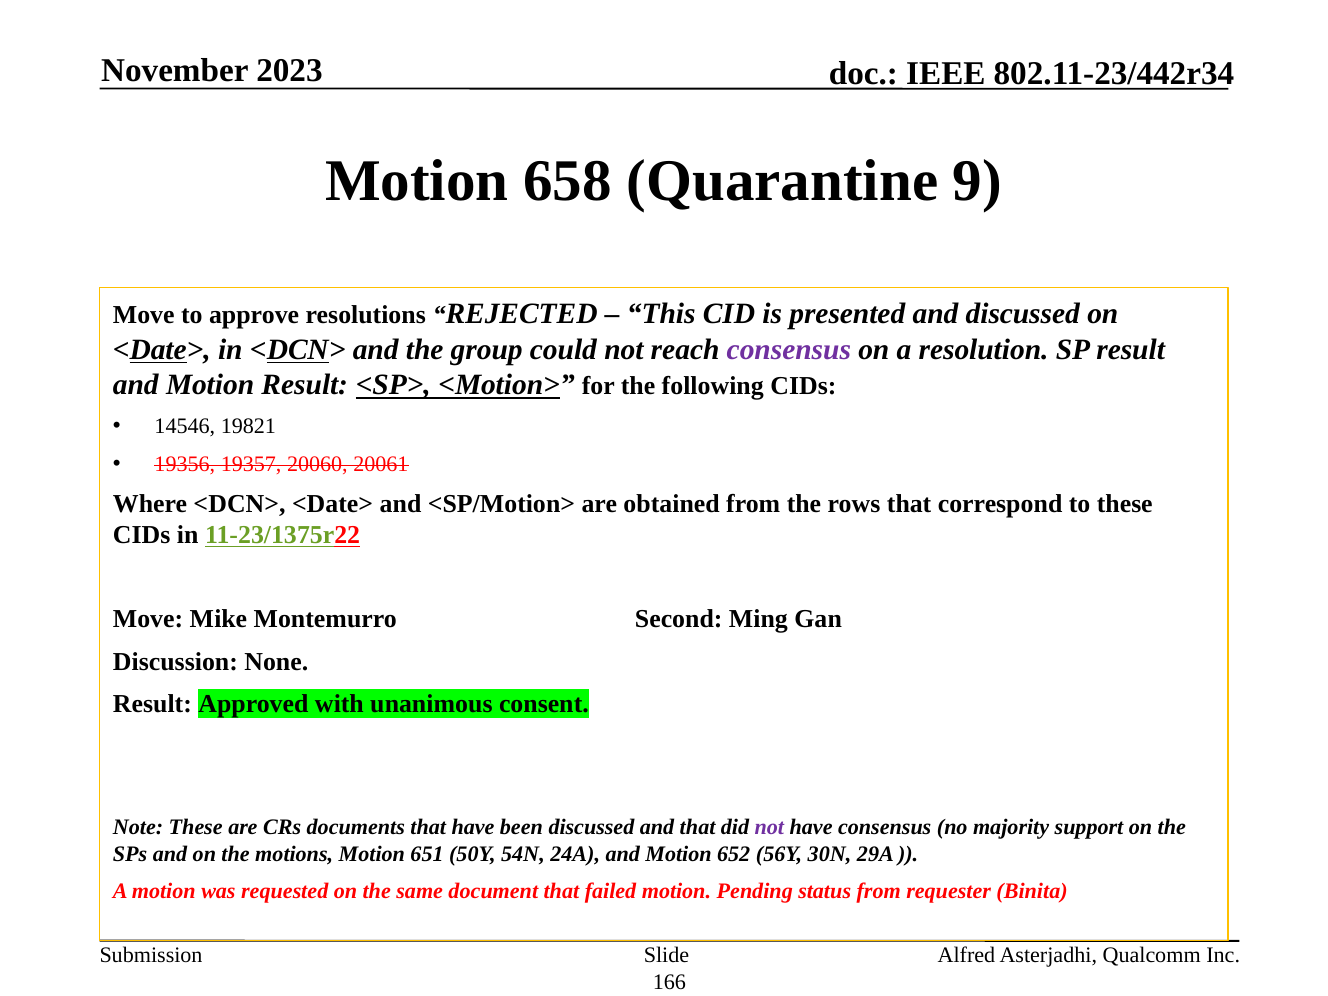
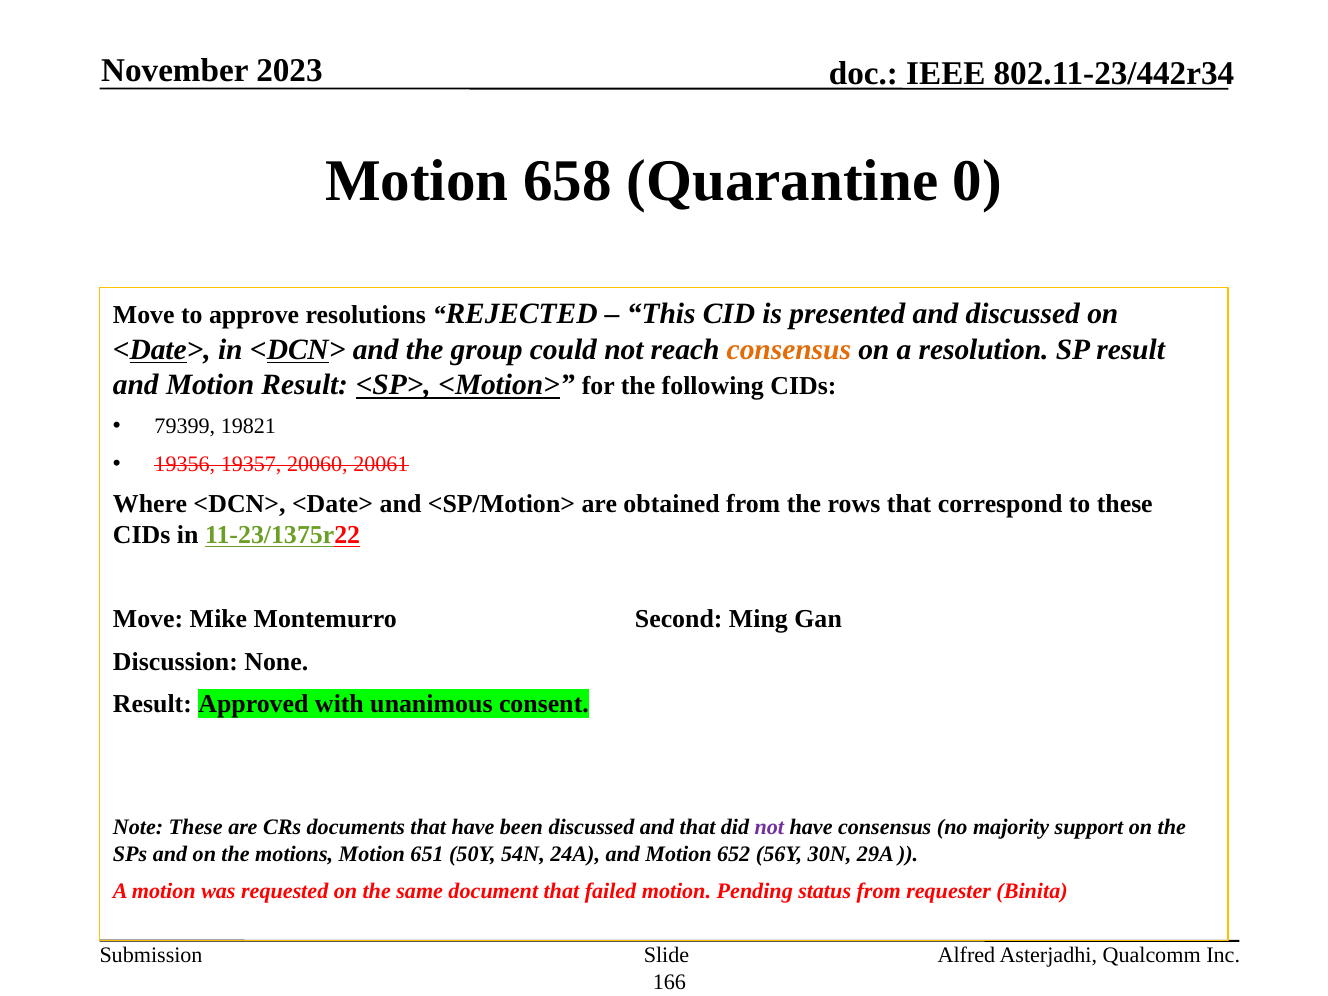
9: 9 -> 0 (978, 181)
consensus colour: purple -> orange (789, 350)
14546: 14546 -> 79399 (185, 426)
